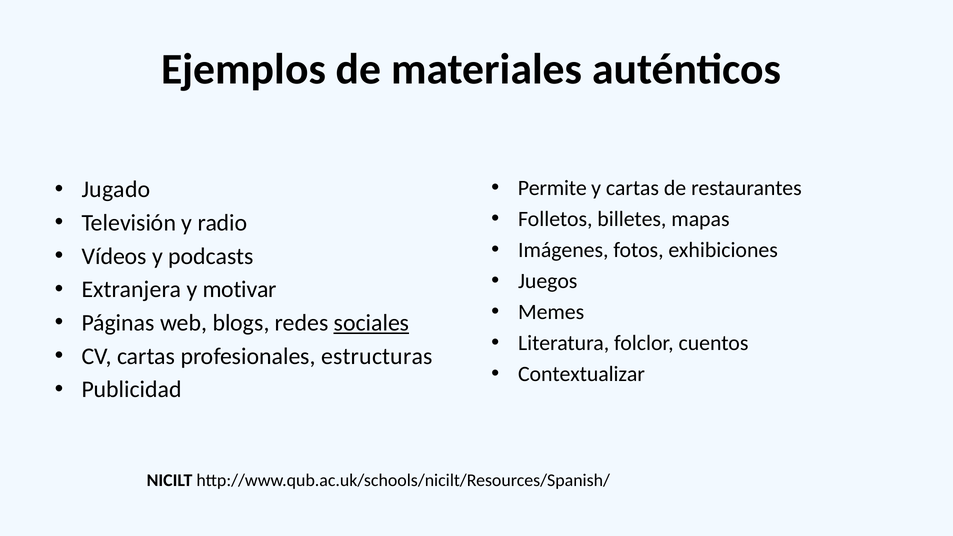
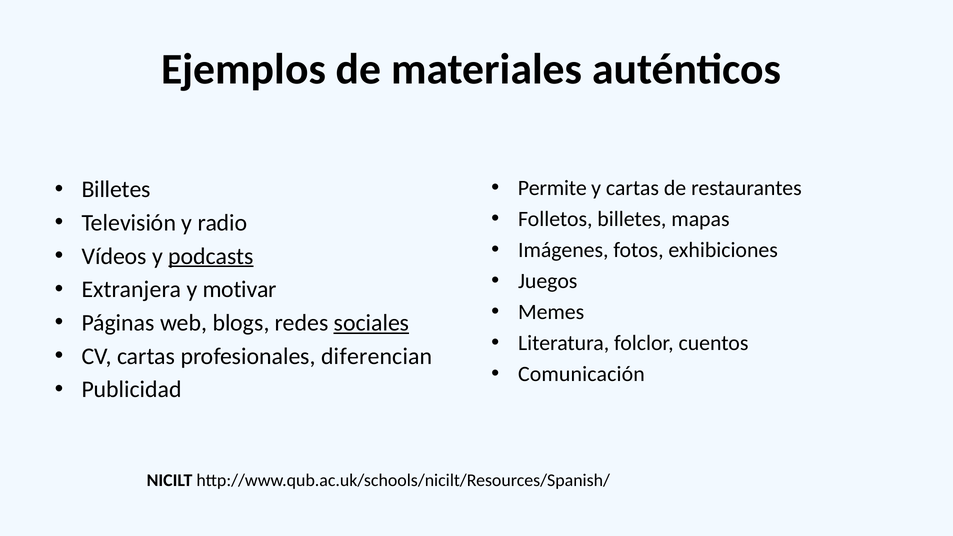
Jugado: Jugado -> Billetes (116, 190)
podcasts underline: none -> present (211, 256)
estructuras: estructuras -> diferencian (377, 356)
Contextualizar: Contextualizar -> Comunicación (581, 374)
